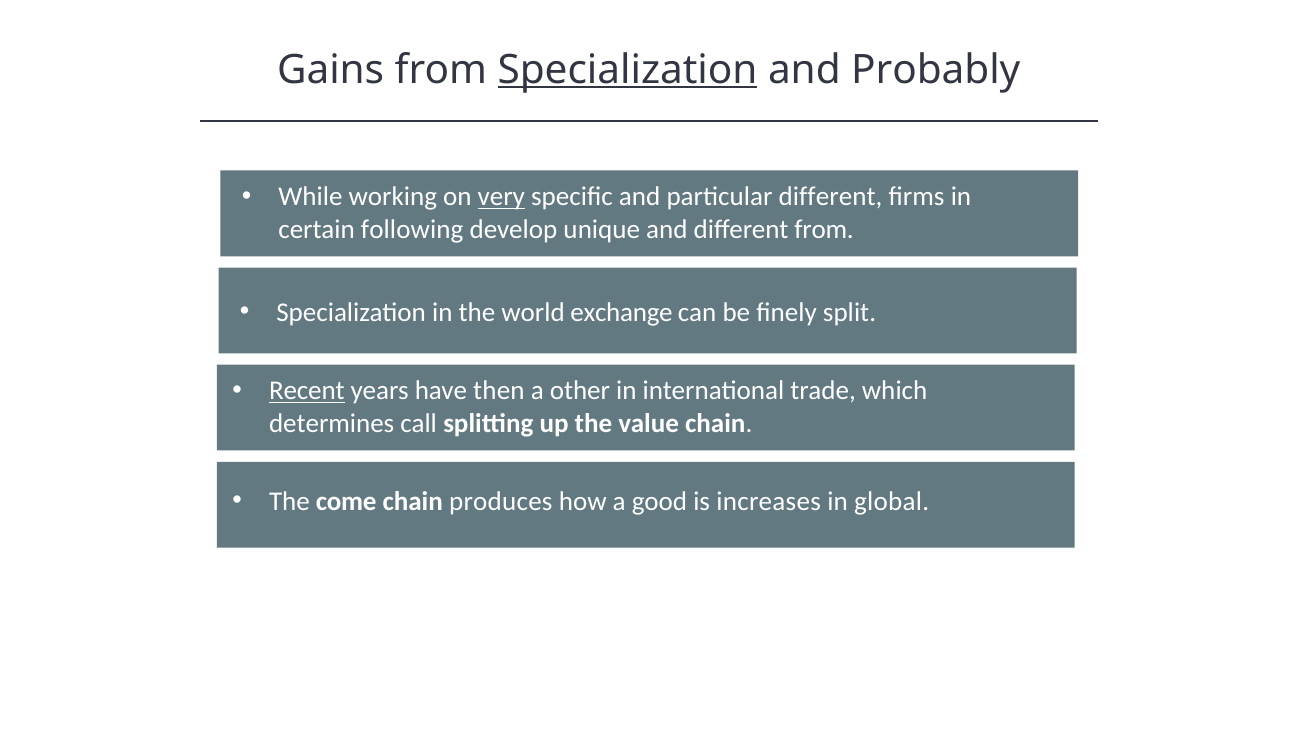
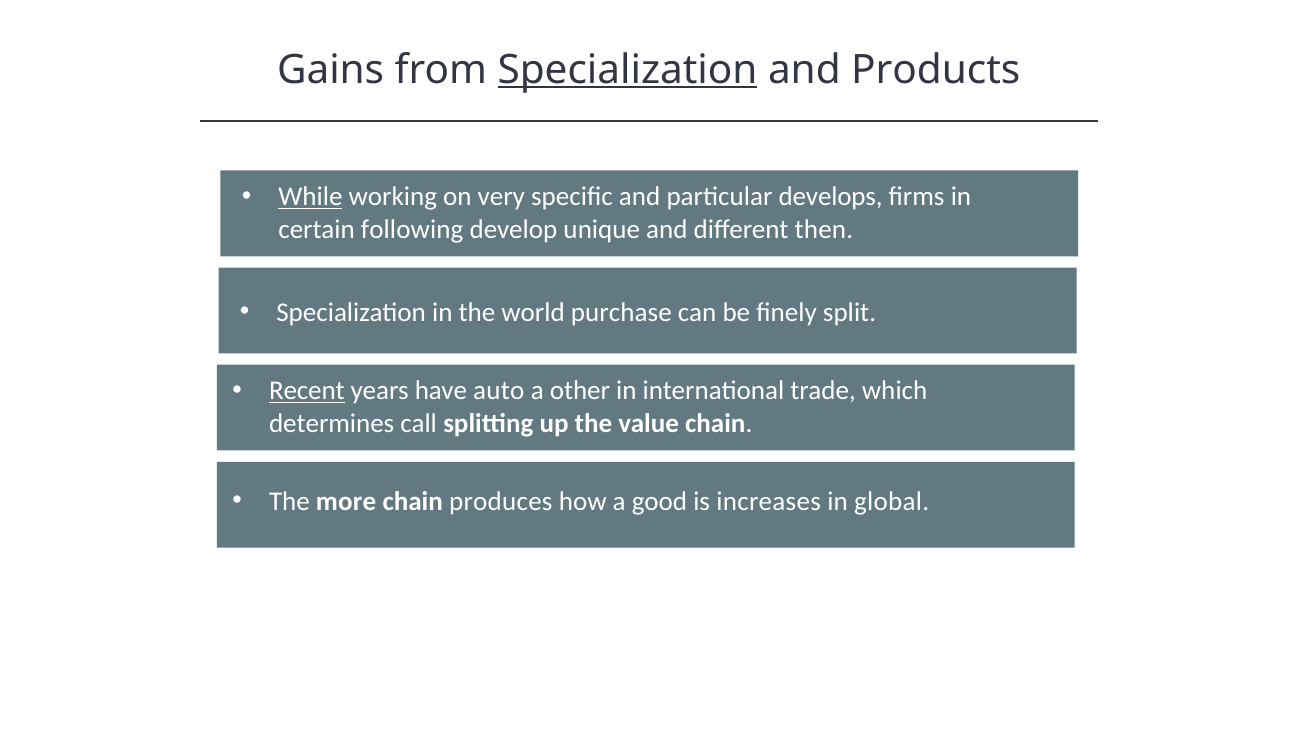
Probably: Probably -> Products (936, 70)
While underline: none -> present (310, 197)
very underline: present -> none (501, 197)
particular different: different -> develops (831, 197)
different from: from -> then (824, 229)
exchange: exchange -> purchase (621, 312)
then: then -> auto (499, 391)
come: come -> more (346, 502)
